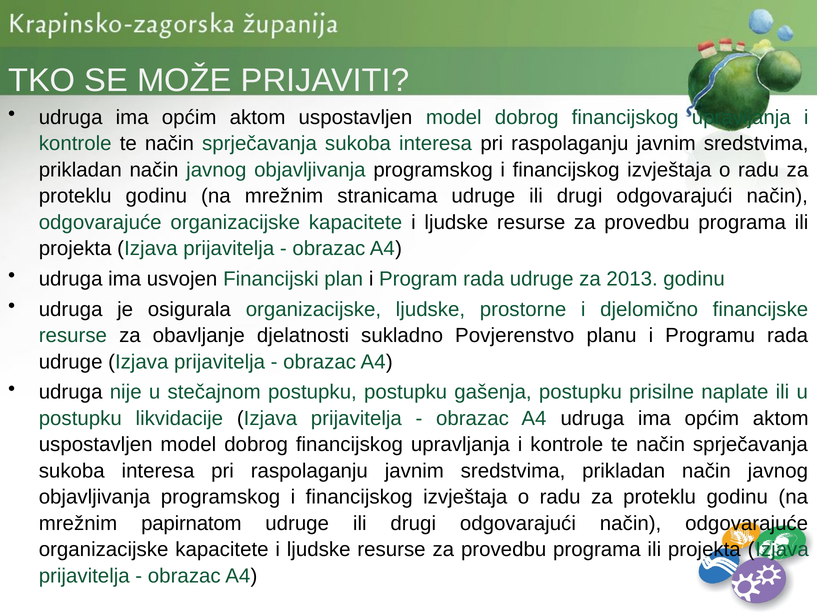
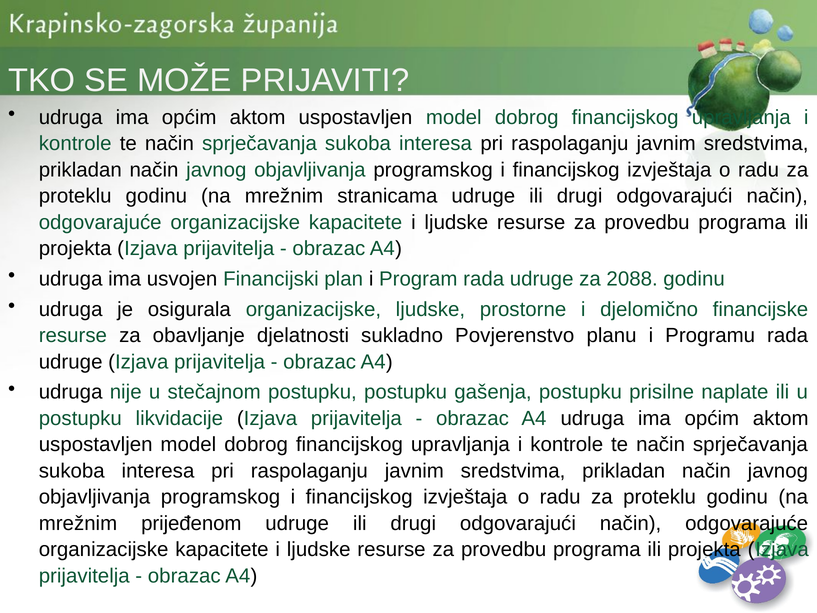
2013: 2013 -> 2088 (632, 279)
papirnatom: papirnatom -> prijeđenom (191, 523)
